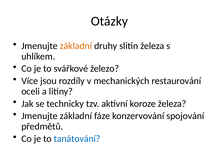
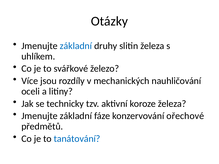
základní colour: orange -> blue (76, 46)
restaurování: restaurování -> nauhličování (176, 81)
spojování: spojování -> ořechové (185, 116)
